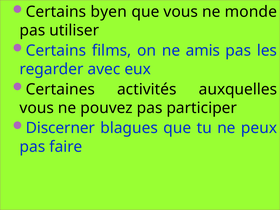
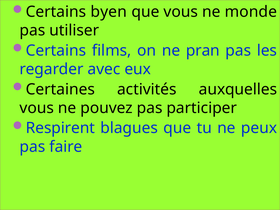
amis: amis -> pran (203, 51)
Discerner: Discerner -> Respirent (60, 128)
